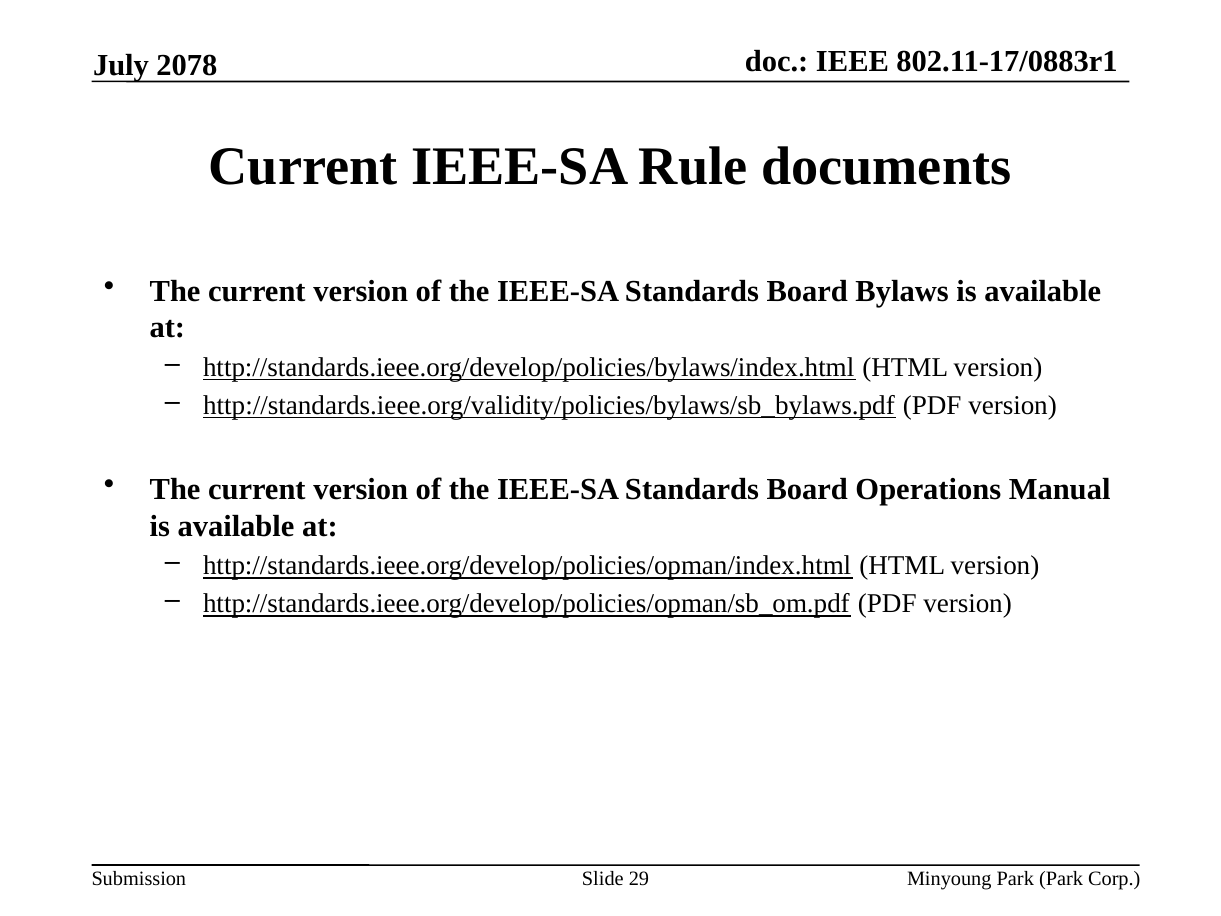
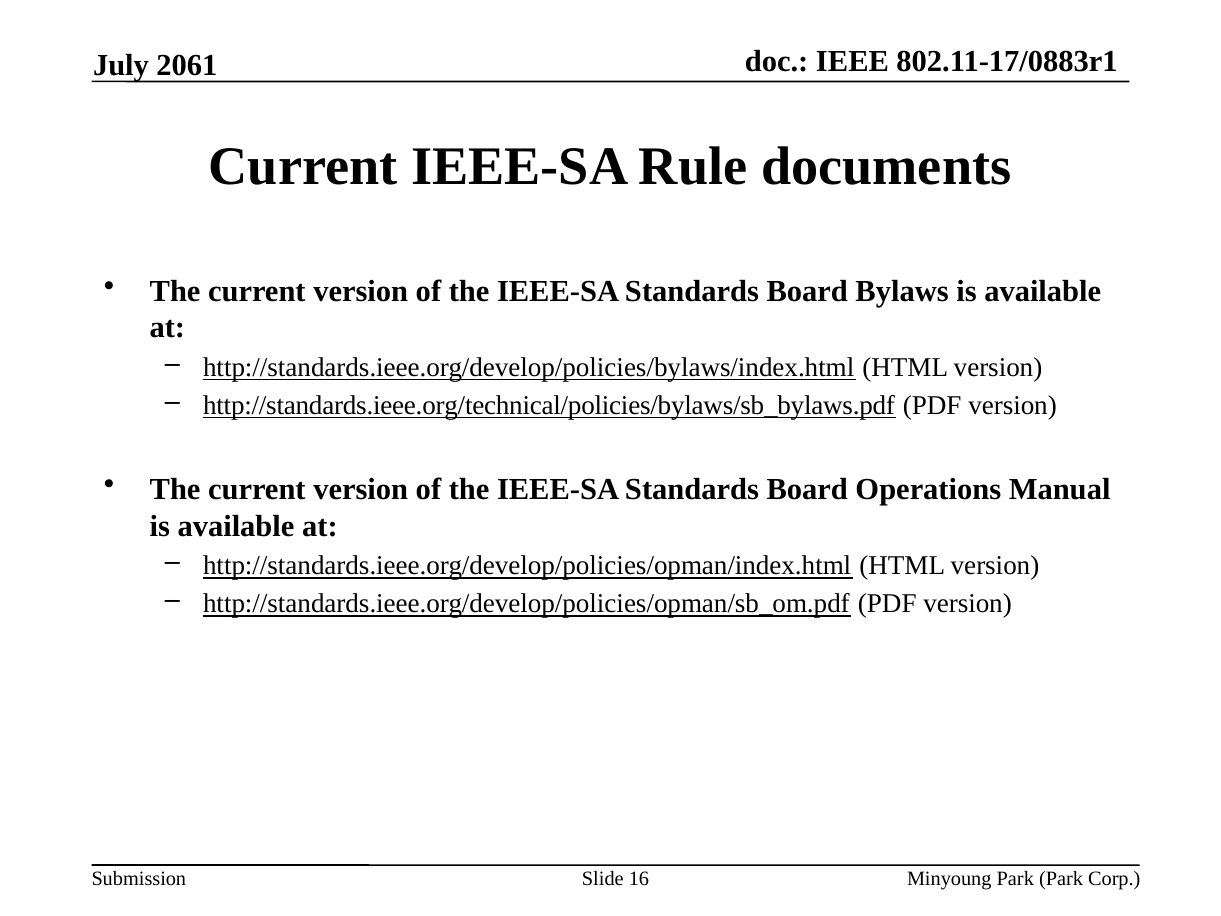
2078: 2078 -> 2061 (187, 65)
http://standards.ieee.org/validity/policies/bylaws/sb_bylaws.pdf: http://standards.ieee.org/validity/policies/bylaws/sb_bylaws.pdf -> http://standards.ieee.org/technical/policies/bylaws/sb_bylaws.pdf (549, 406)
29: 29 -> 16 (639, 878)
